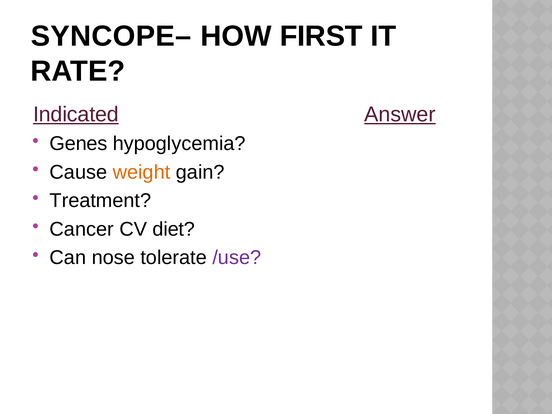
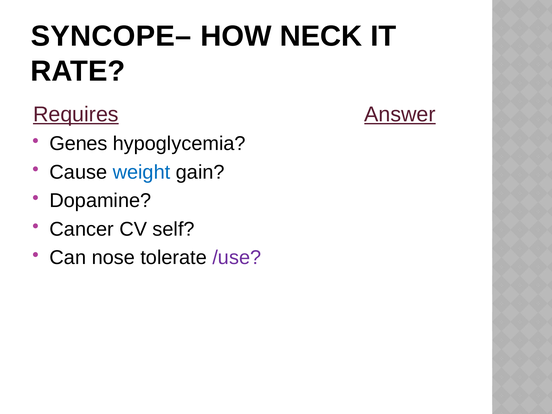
FIRST: FIRST -> NECK (321, 36)
Indicated: Indicated -> Requires (76, 114)
weight colour: orange -> blue (142, 172)
Treatment: Treatment -> Dopamine (100, 201)
diet: diet -> self (174, 229)
